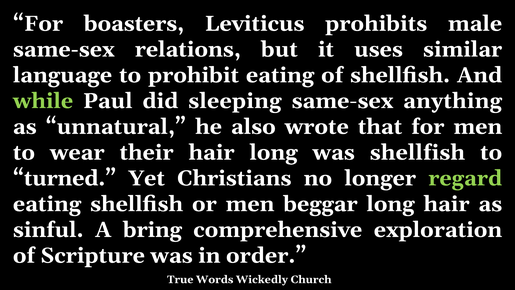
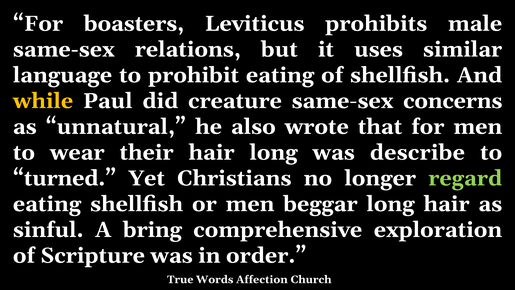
while colour: light green -> yellow (43, 101)
sleeping: sleeping -> creature (235, 101)
anything: anything -> concerns (453, 101)
was shellfish: shellfish -> describe (417, 152)
Wickedly: Wickedly -> Affection (262, 279)
